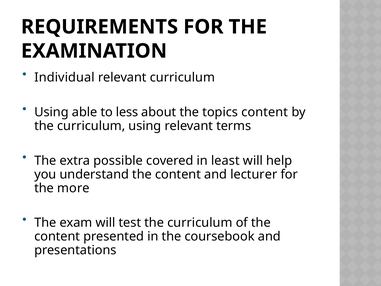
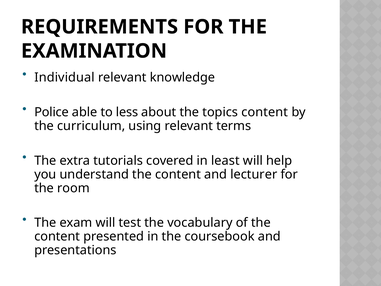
relevant curriculum: curriculum -> knowledge (182, 77)
Using: Using -> Police (52, 112)
possible: possible -> tutorials (118, 160)
more: more -> room (73, 188)
test the curriculum: curriculum -> vocabulary (200, 223)
